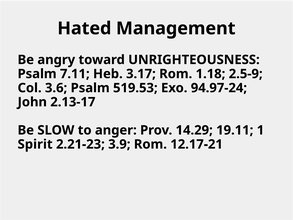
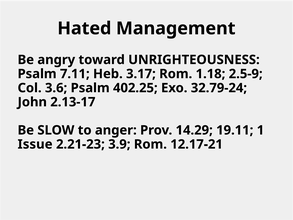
519.53: 519.53 -> 402.25 (135, 88)
94.97-24: 94.97-24 -> 32.79-24 (219, 88)
Spirit: Spirit -> Issue (35, 144)
